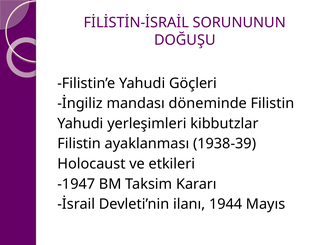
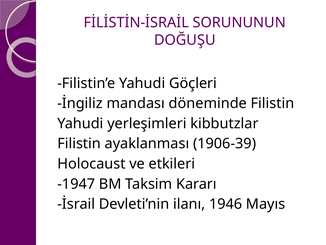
1938-39: 1938-39 -> 1906-39 (225, 143)
1944: 1944 -> 1946 (226, 204)
